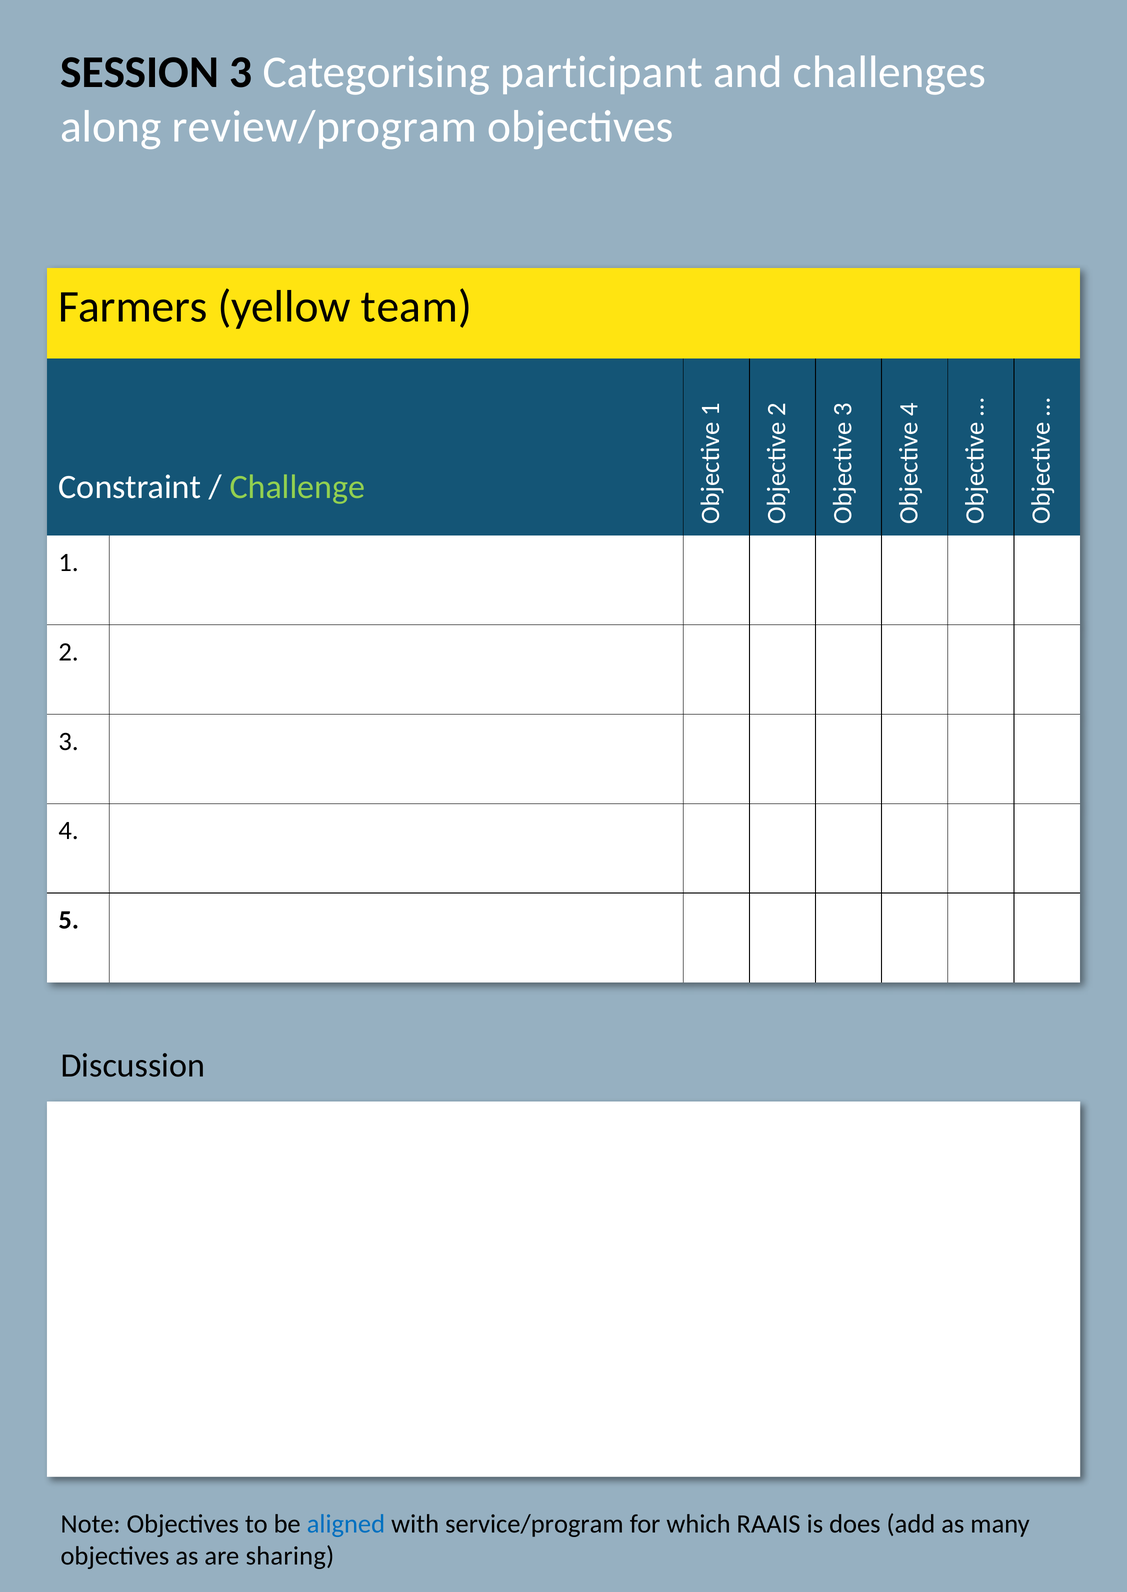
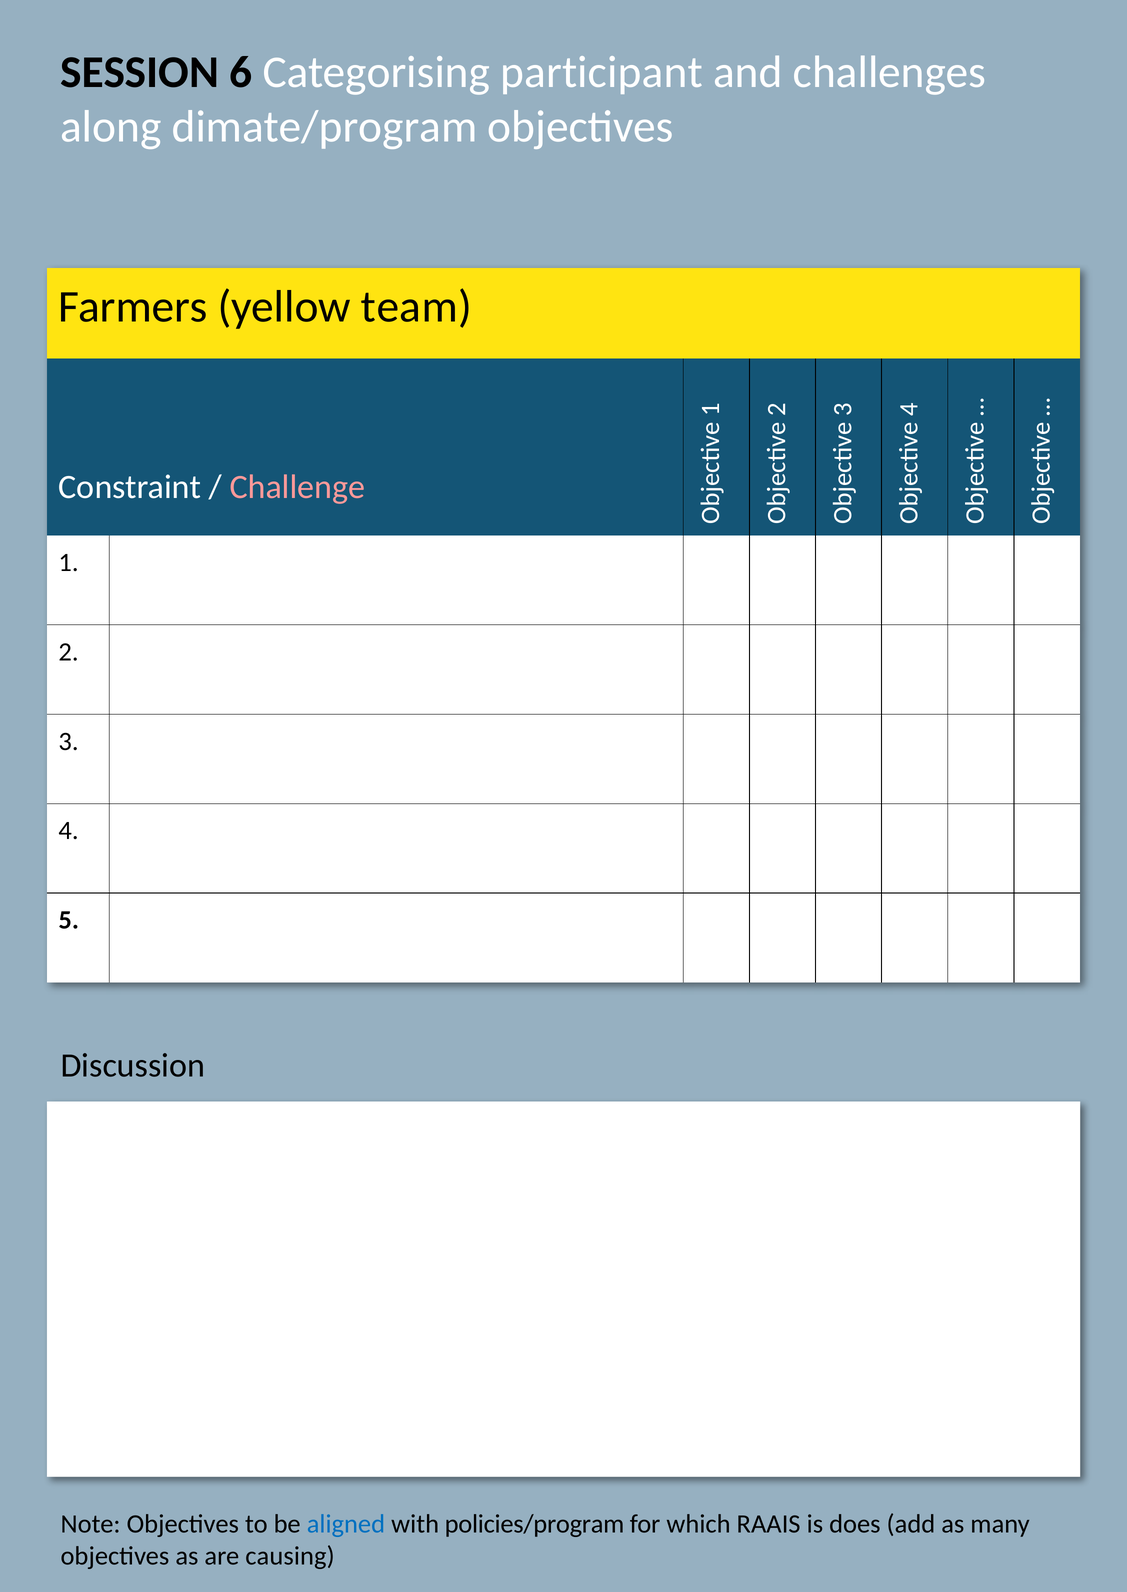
SESSION 3: 3 -> 6 (241, 73)
review/program: review/program -> dimate/program (325, 127)
Challenge colour: light green -> pink (297, 487)
service/program: service/program -> policies/program (535, 1525)
sharing: sharing -> causing (290, 1557)
